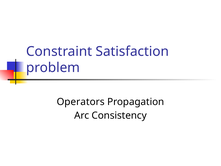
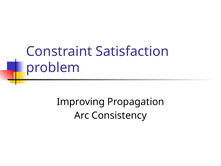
Operators: Operators -> Improving (81, 102)
